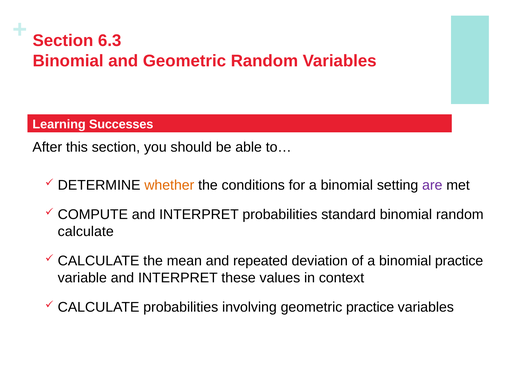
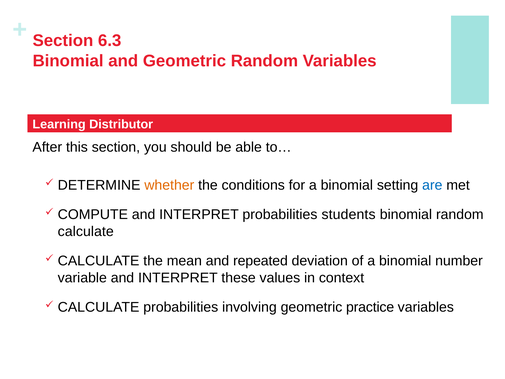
Successes: Successes -> Distributor (121, 124)
are colour: purple -> blue (432, 185)
standard: standard -> students (349, 214)
binomial practice: practice -> number (459, 261)
